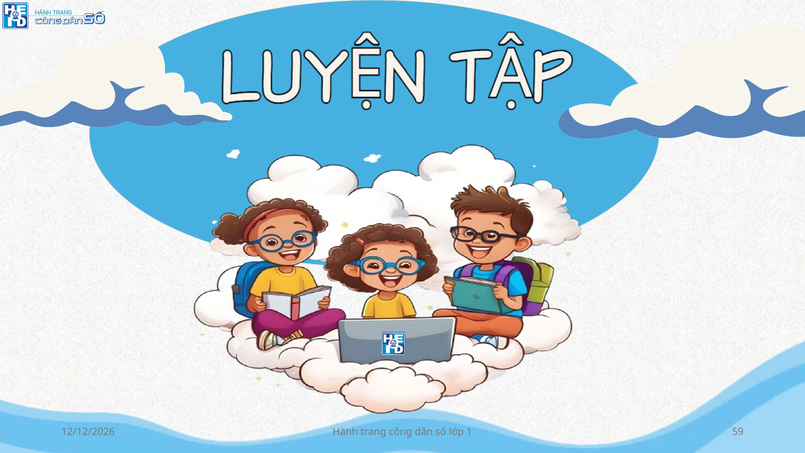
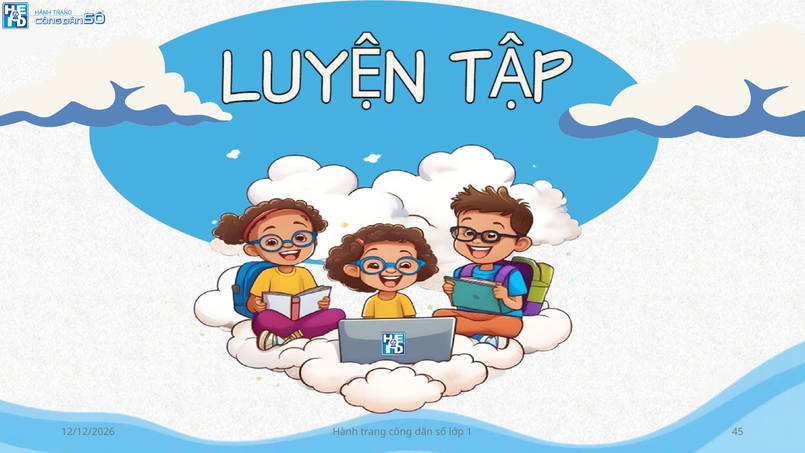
59: 59 -> 45 (738, 432)
